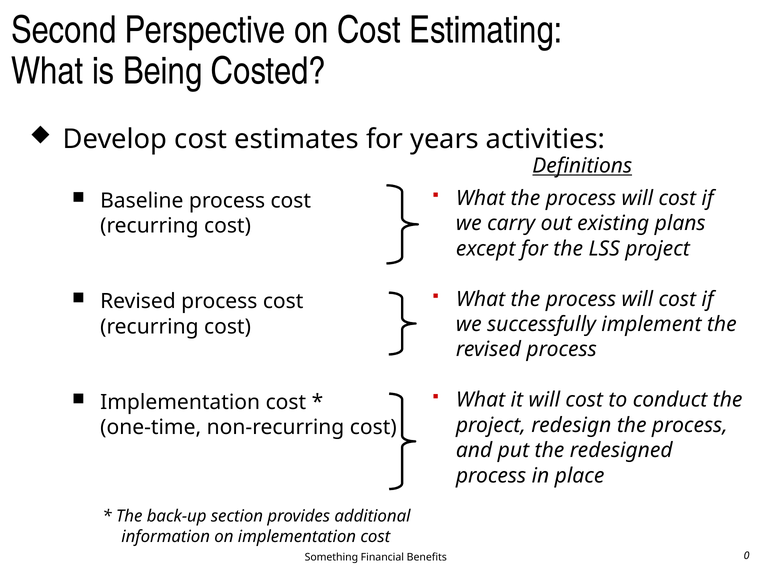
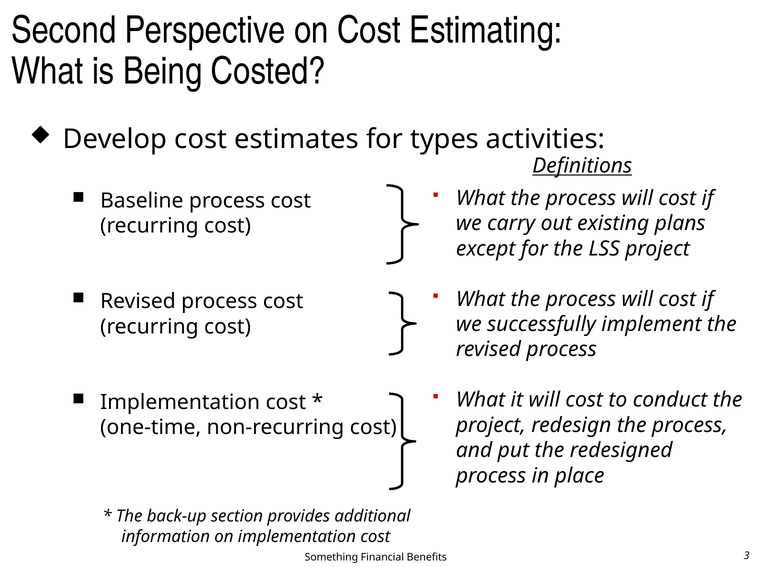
years: years -> types (445, 140)
0: 0 -> 3 (747, 557)
